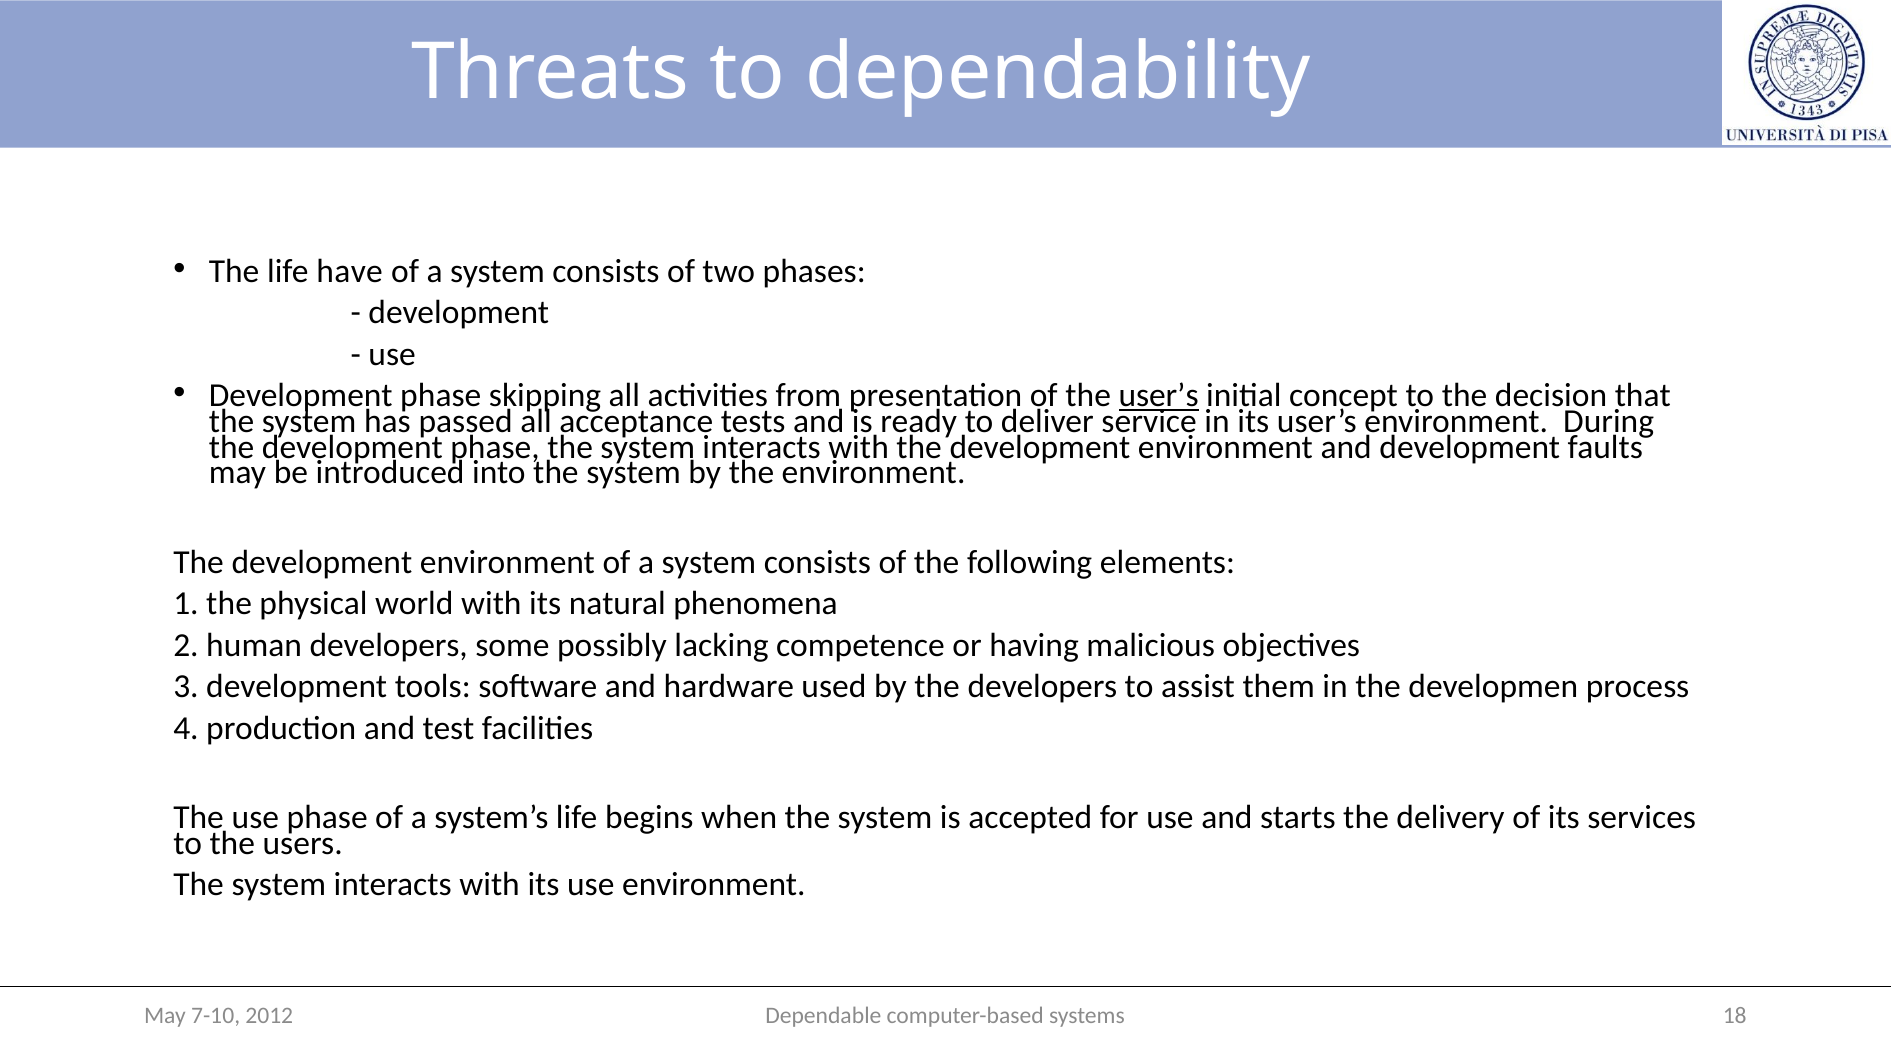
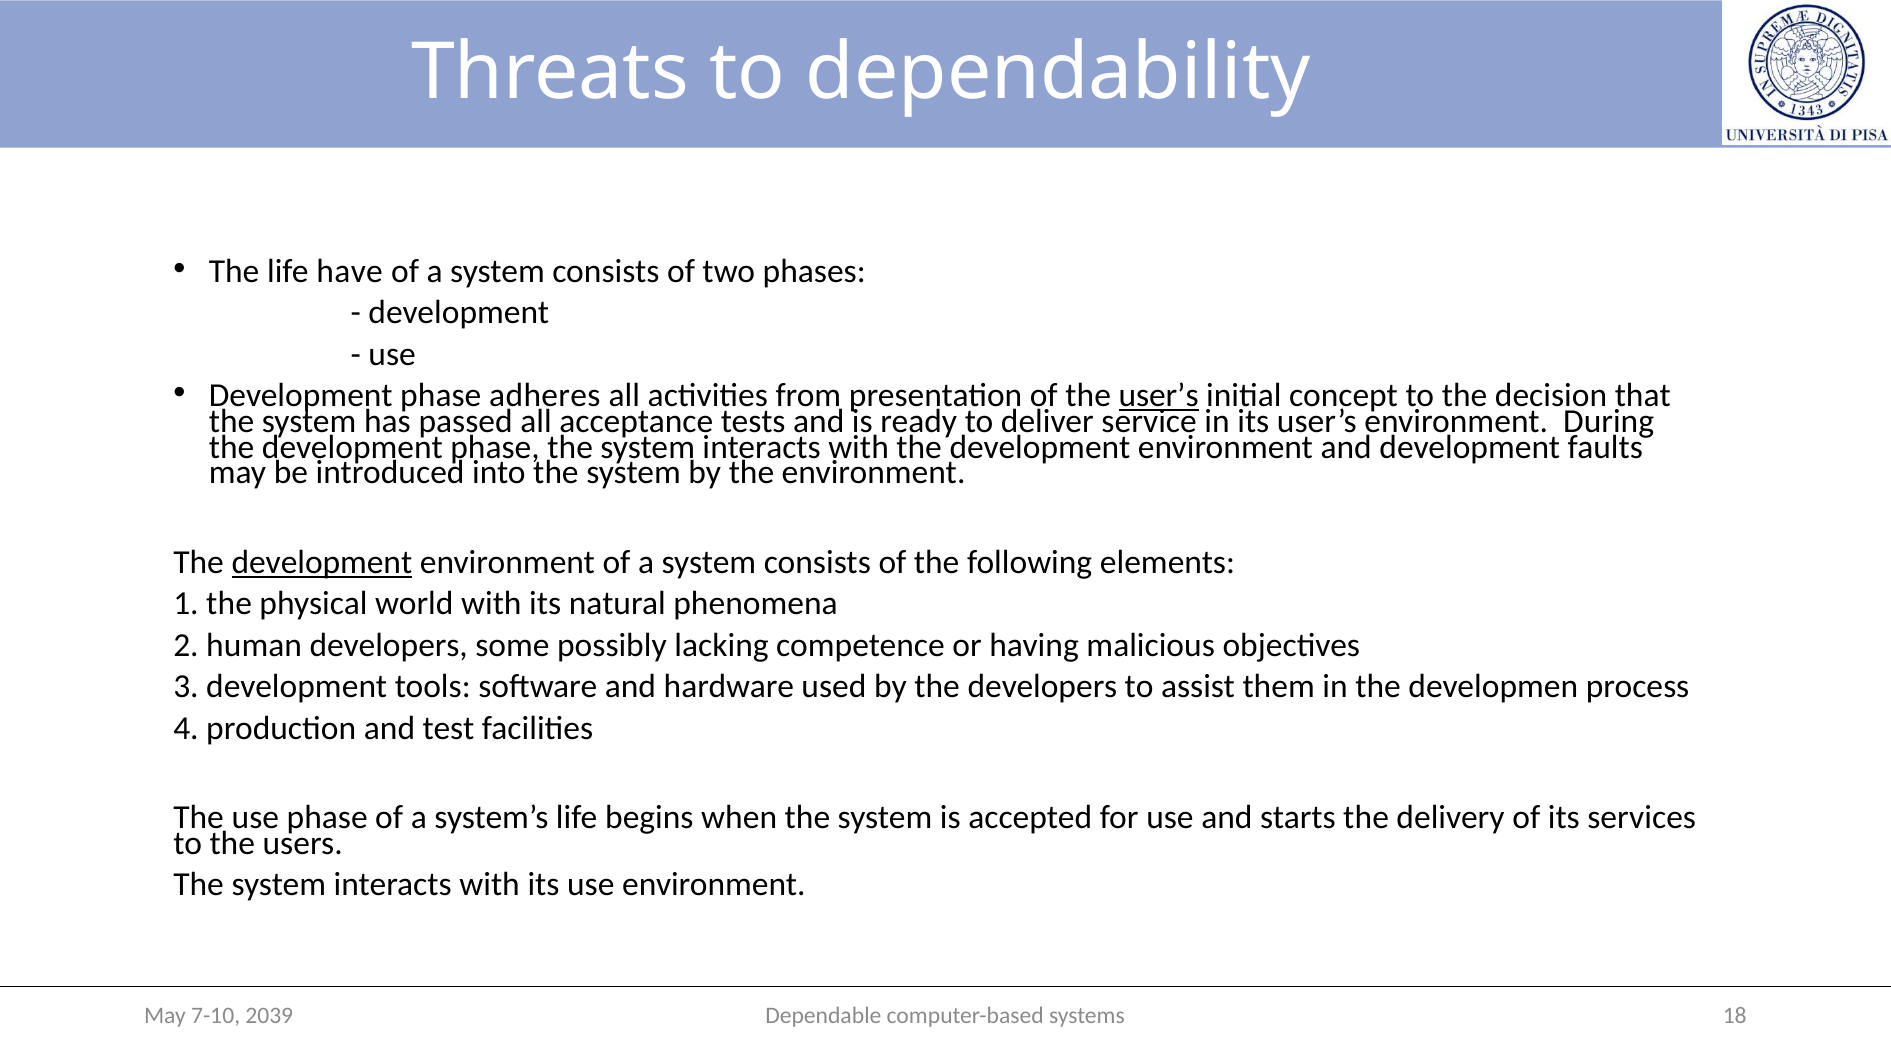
skipping: skipping -> adheres (545, 395)
development underline: none -> present (322, 562)
2012: 2012 -> 2039 (269, 1016)
